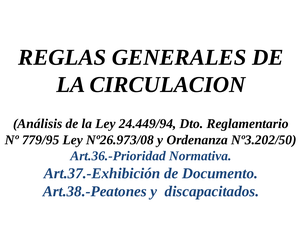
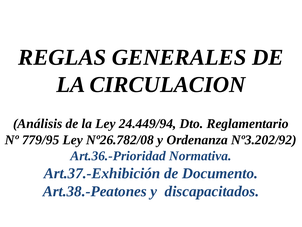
Nº26.973/08: Nº26.973/08 -> Nº26.782/08 (120, 140)
Nº3.202/50: Nº3.202/50 -> Nº3.202/92 (264, 140)
